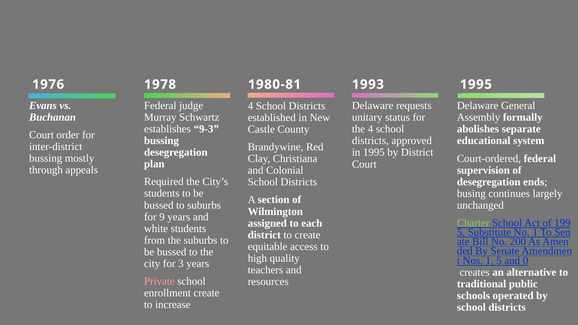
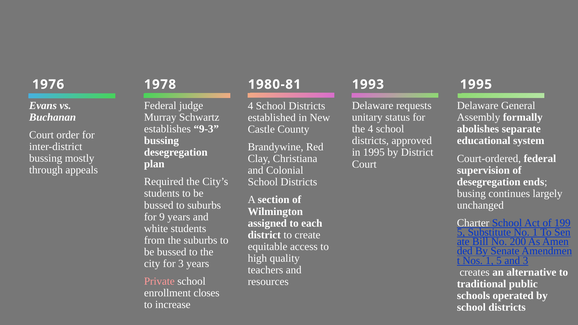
Charter colour: light green -> white (473, 223)
and 0: 0 -> 3 (525, 261)
enrollment create: create -> closes (207, 293)
